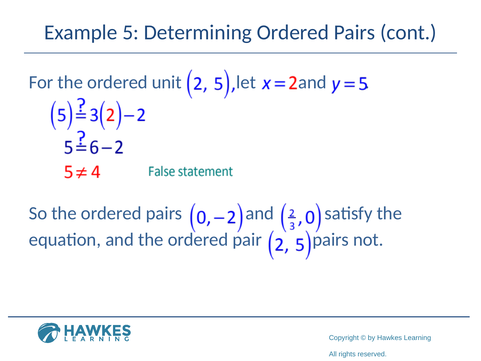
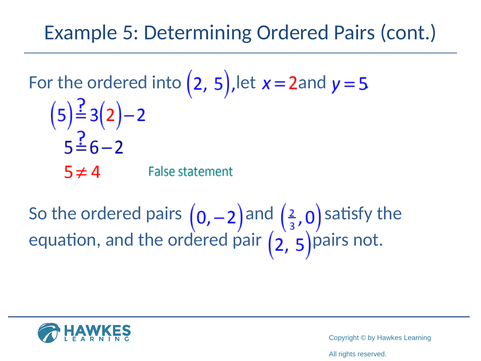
unit: unit -> into (167, 82)
